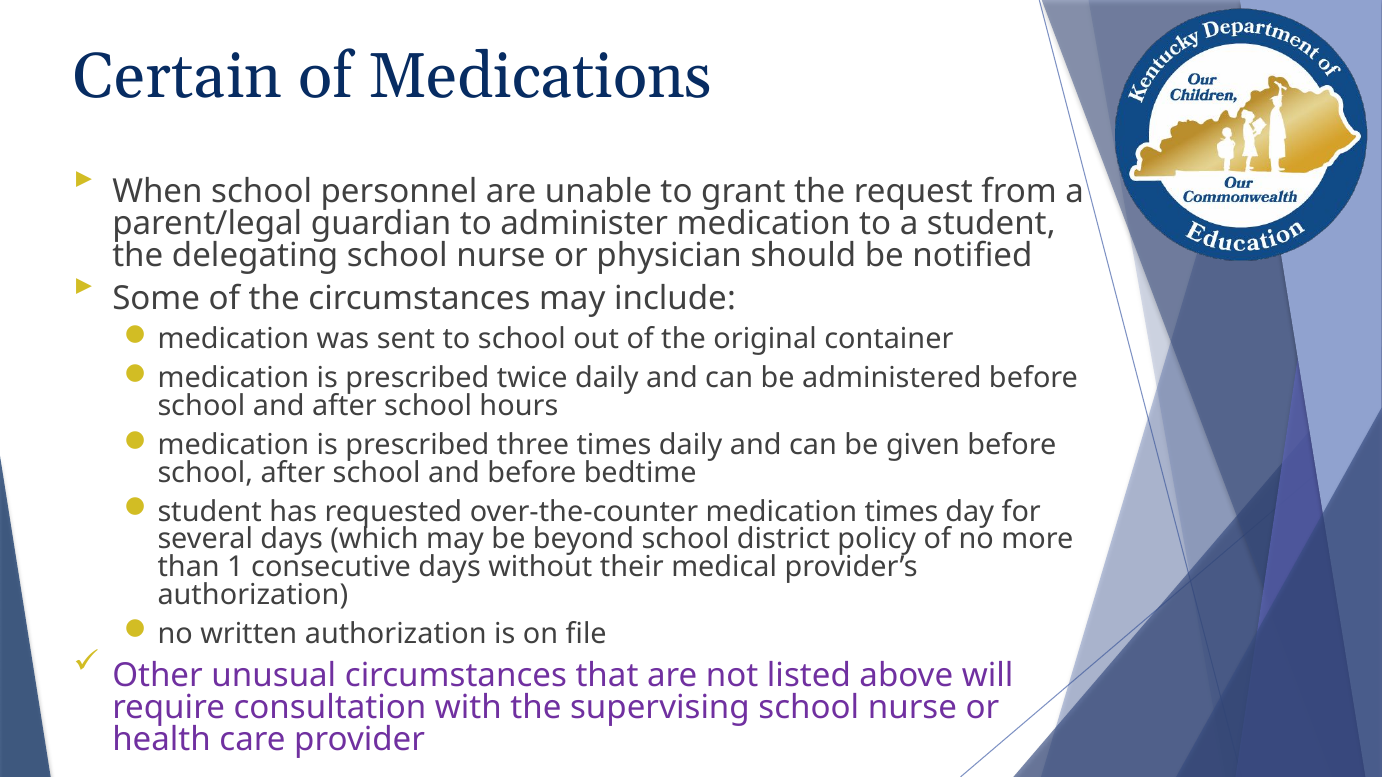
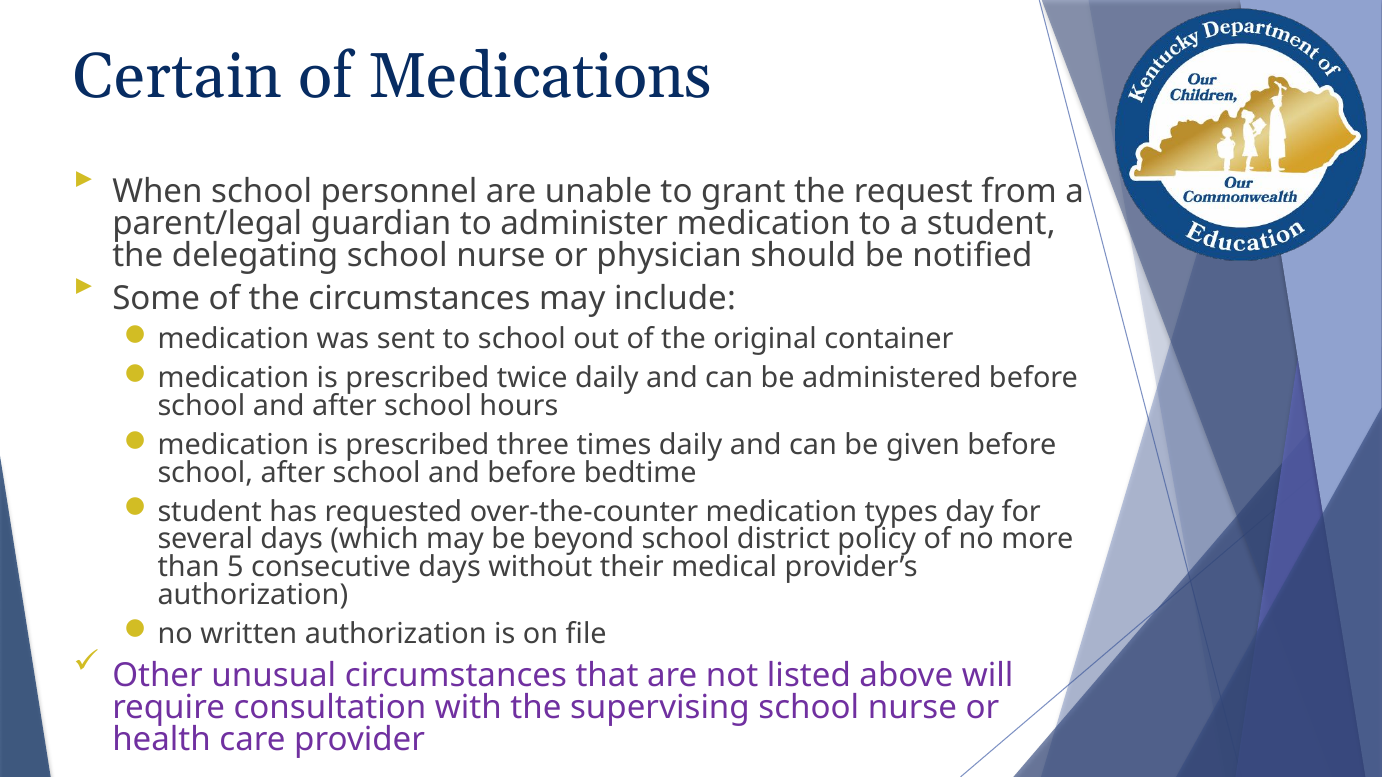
medication times: times -> types (901, 512)
1: 1 -> 5 (235, 567)
